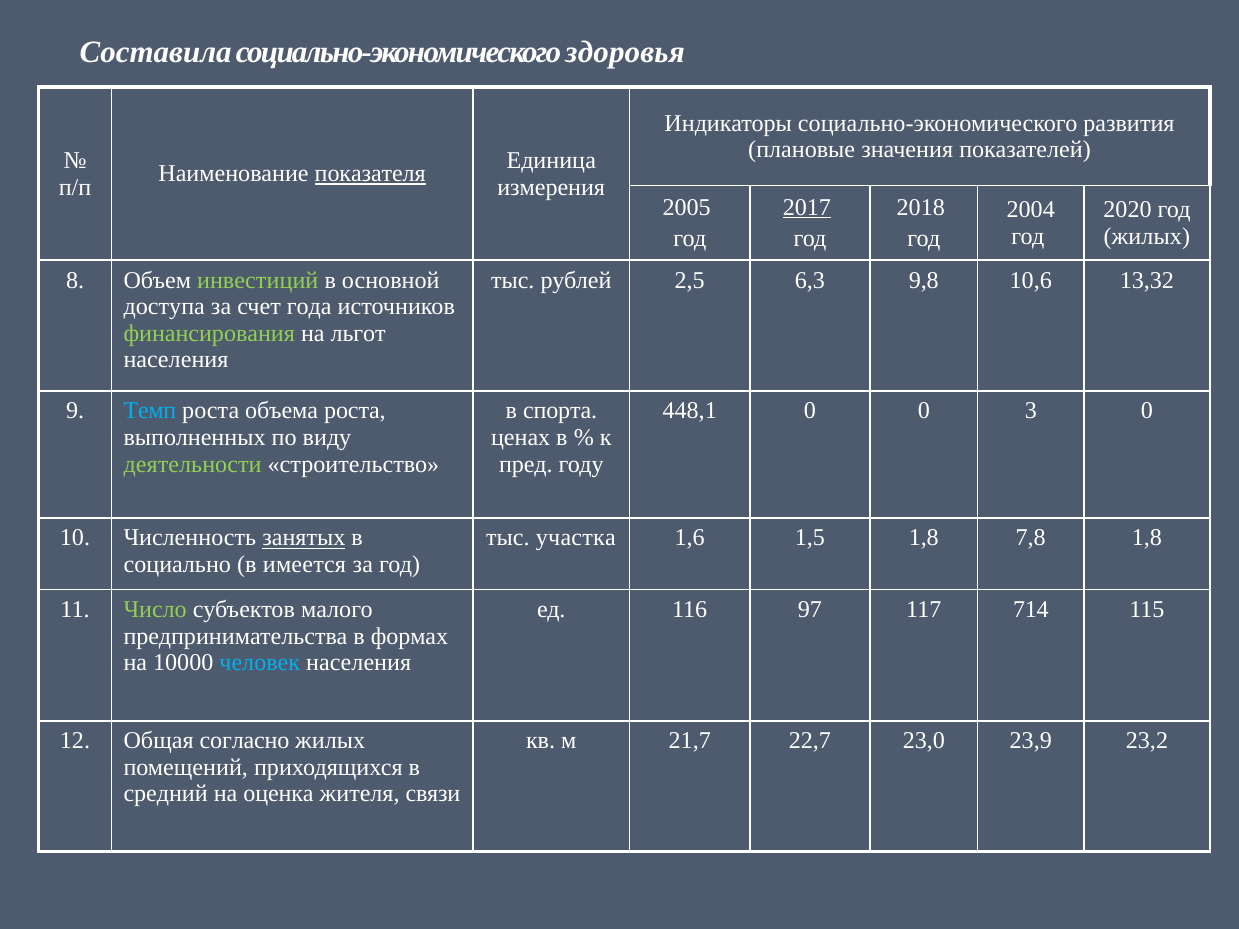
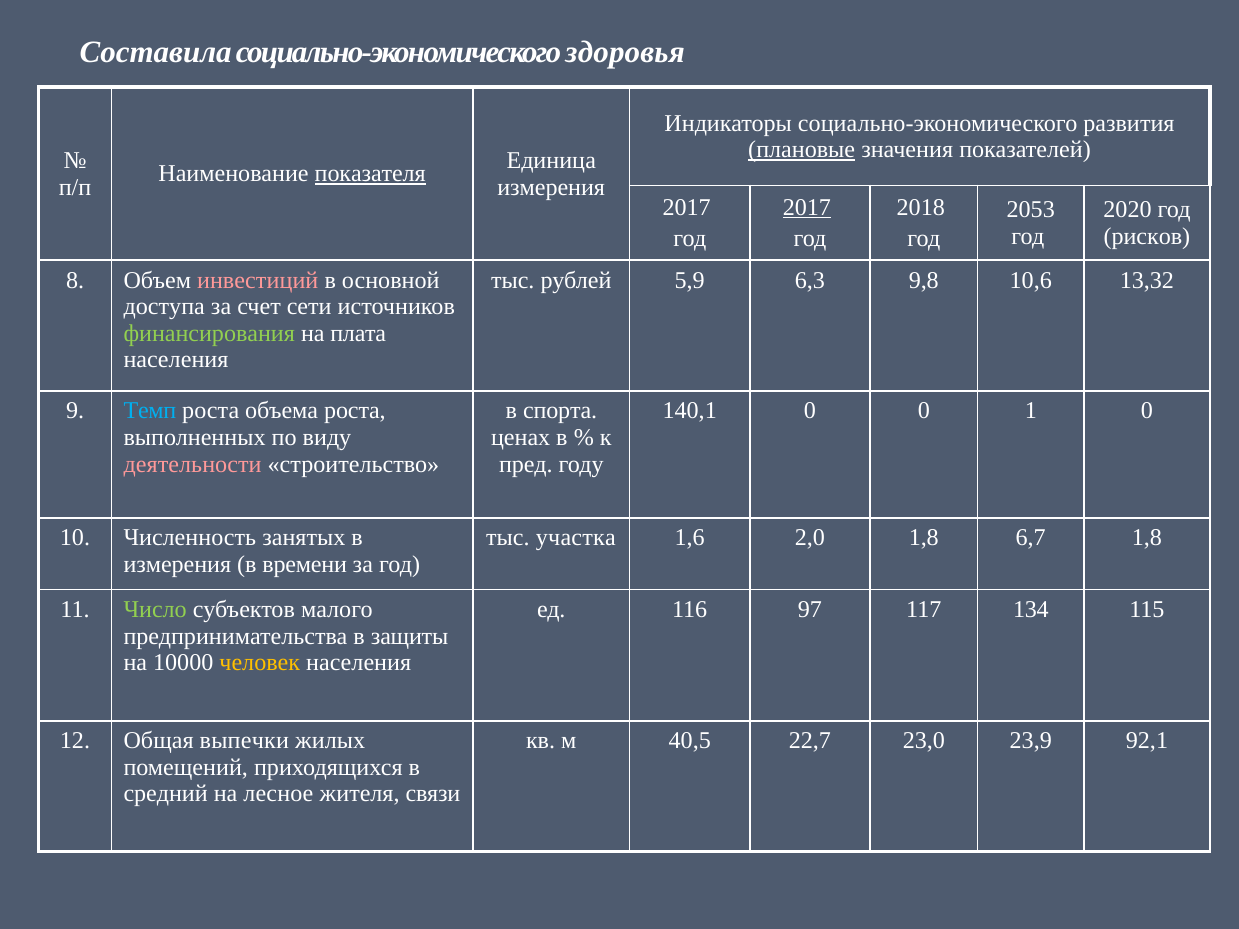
плановые underline: none -> present (802, 150)
2005: 2005 -> 2017 (687, 207)
2004: 2004 -> 2053 (1031, 210)
жилых: жилых -> рисков (1147, 236)
инвестиций colour: light green -> pink (258, 280)
2,5: 2,5 -> 5,9 (690, 280)
года: года -> сети (309, 307)
льгот: льгот -> плата (358, 333)
448,1: 448,1 -> 140,1 (690, 411)
3: 3 -> 1 (1031, 411)
деятельности colour: light green -> pink (193, 464)
занятых underline: present -> none (304, 538)
1,5: 1,5 -> 2,0 (810, 538)
7,8: 7,8 -> 6,7 (1031, 538)
социально: социально -> измерения (177, 565)
имеется: имеется -> времени (305, 565)
714: 714 -> 134 (1031, 610)
формах: формах -> защиты (410, 636)
человек colour: light blue -> yellow (260, 663)
согласно: согласно -> выпечки (244, 741)
21,7: 21,7 -> 40,5 (690, 741)
23,2: 23,2 -> 92,1 (1147, 741)
оценка: оценка -> лесное (278, 794)
